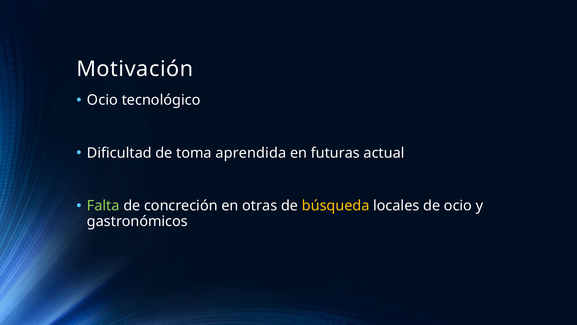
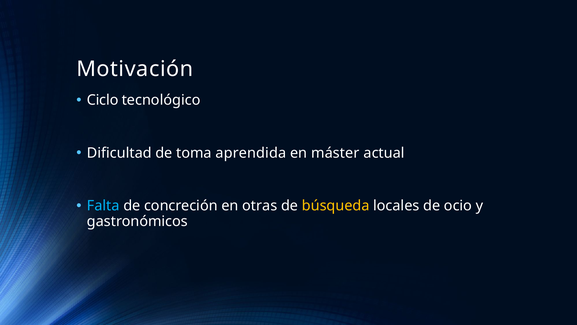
Ocio: Ocio -> Ciclo (103, 100)
futuras: futuras -> máster (335, 153)
Falta colour: light green -> light blue (103, 206)
